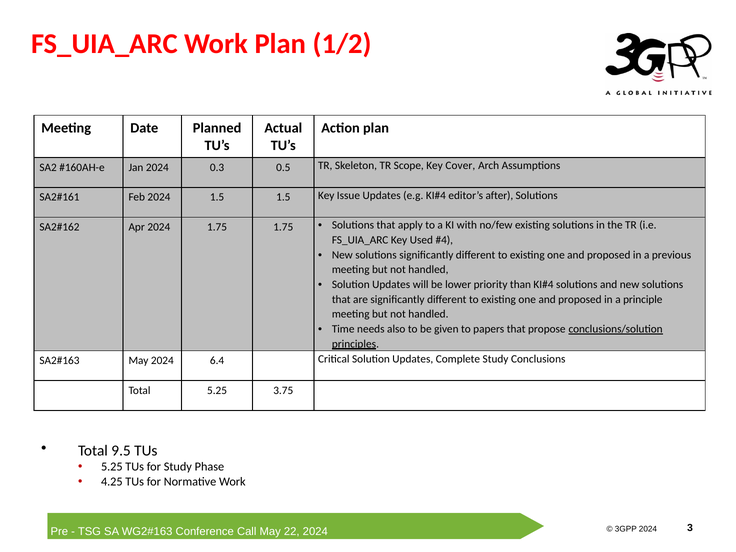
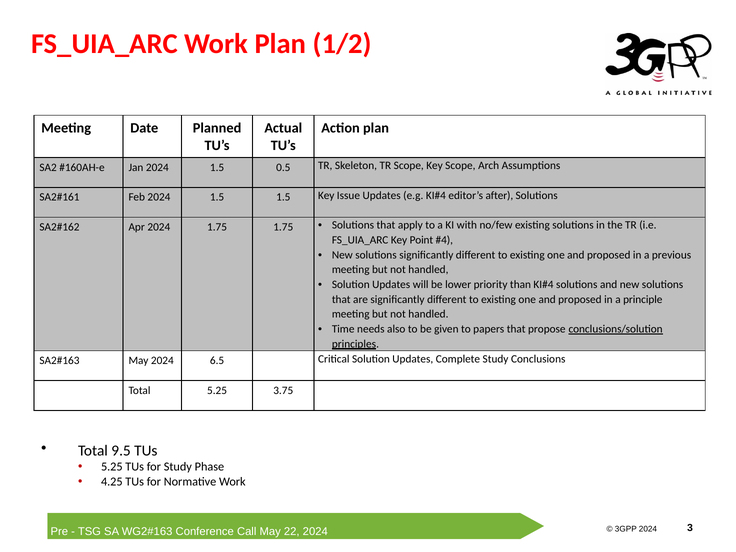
Jan 2024 0.3: 0.3 -> 1.5 (217, 167)
Key Cover: Cover -> Scope (460, 166)
Used: Used -> Point (421, 240)
6.4: 6.4 -> 6.5 (217, 361)
